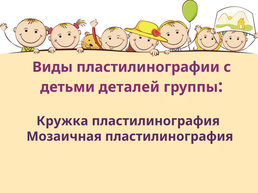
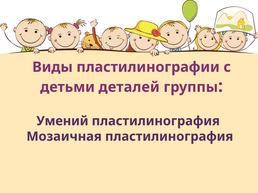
Кружка: Кружка -> Умений (62, 121)
